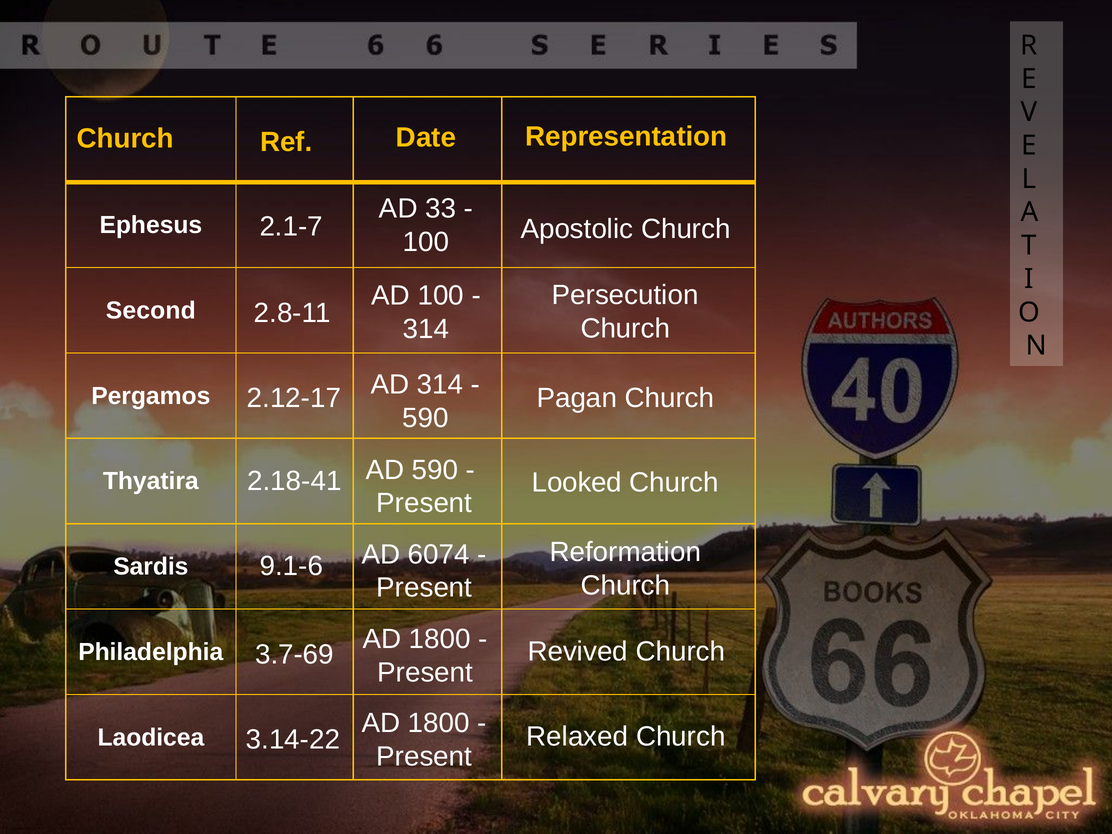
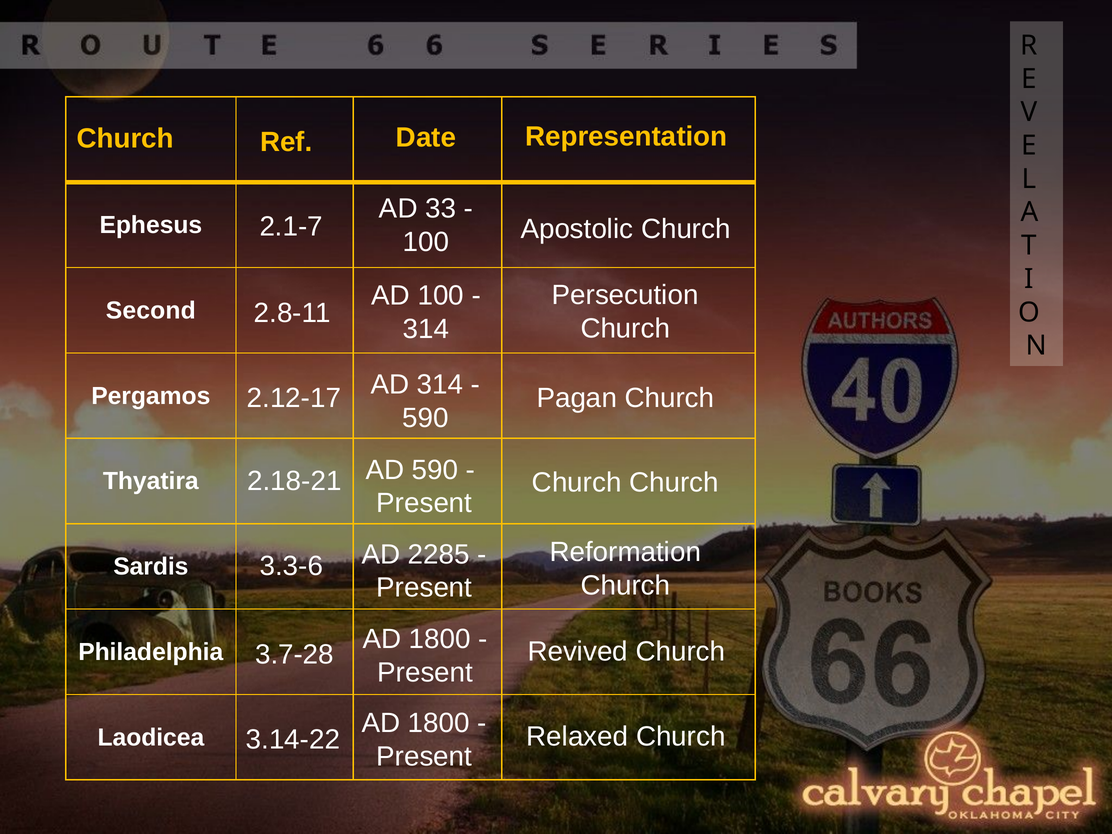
2.18-41: 2.18-41 -> 2.18-21 (294, 481)
Looked: Looked -> Church (577, 483)
9.1-6: 9.1-6 -> 3.3-6 (291, 566)
6074: 6074 -> 2285 (439, 554)
3.7-69: 3.7-69 -> 3.7-28 (294, 654)
